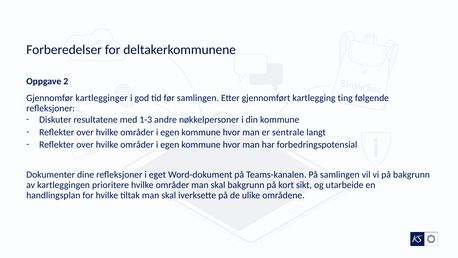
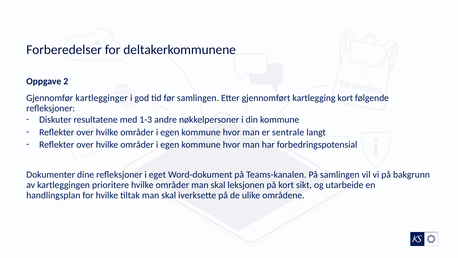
kartlegging ting: ting -> kort (345, 98)
skal bakgrunn: bakgrunn -> leksjonen (246, 185)
